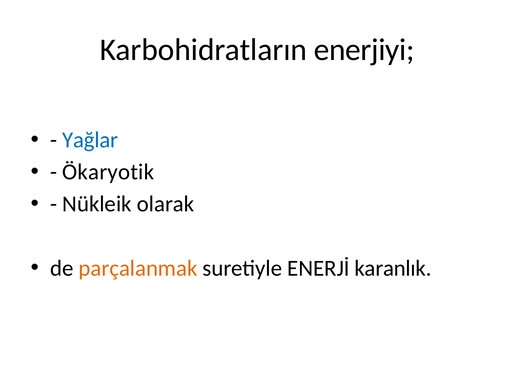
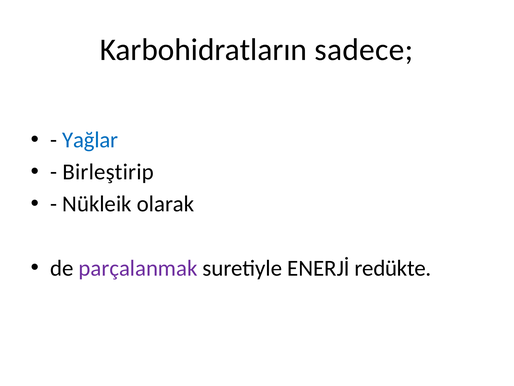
enerjiyi: enerjiyi -> sadece (364, 50)
Ökaryotik: Ökaryotik -> Birleştirip (108, 172)
parçalanmak colour: orange -> purple (138, 268)
karanlık: karanlık -> redükte (393, 268)
